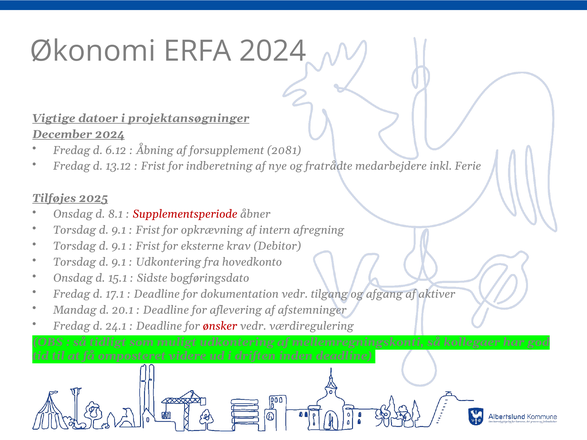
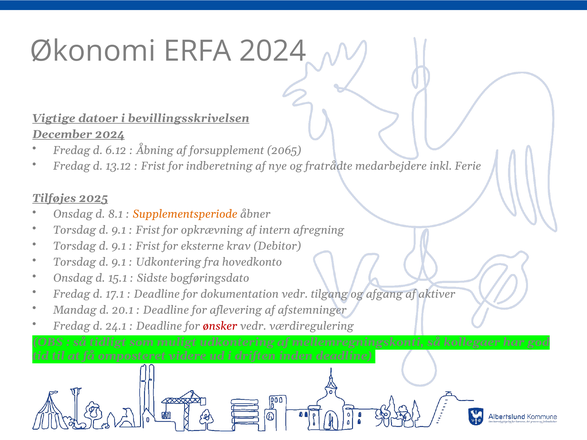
projektansøgninger: projektansøgninger -> bevillingsskrivelsen (189, 118)
2081: 2081 -> 2065 (284, 150)
Supplementsperiode colour: red -> orange (185, 214)
